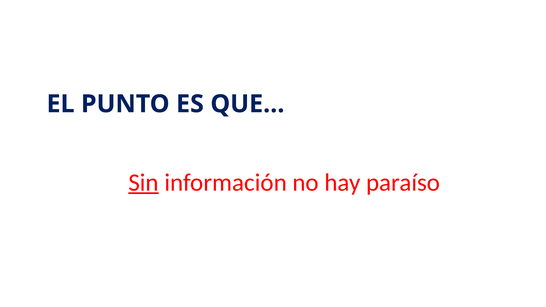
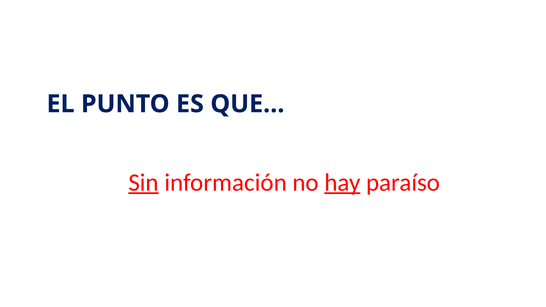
hay underline: none -> present (343, 183)
